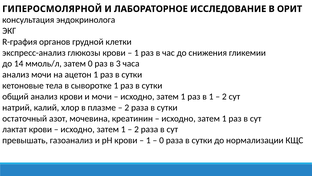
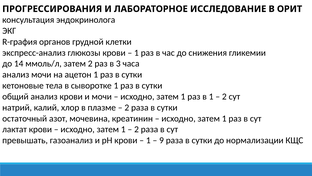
ГИПЕРОСМОЛЯРНОЙ: ГИПЕРОСМОЛЯРНОЙ -> ПРОГРЕССИРОВАНИЯ (52, 9)
затем 0: 0 -> 2 (90, 64)
0: 0 -> 9 (162, 140)
